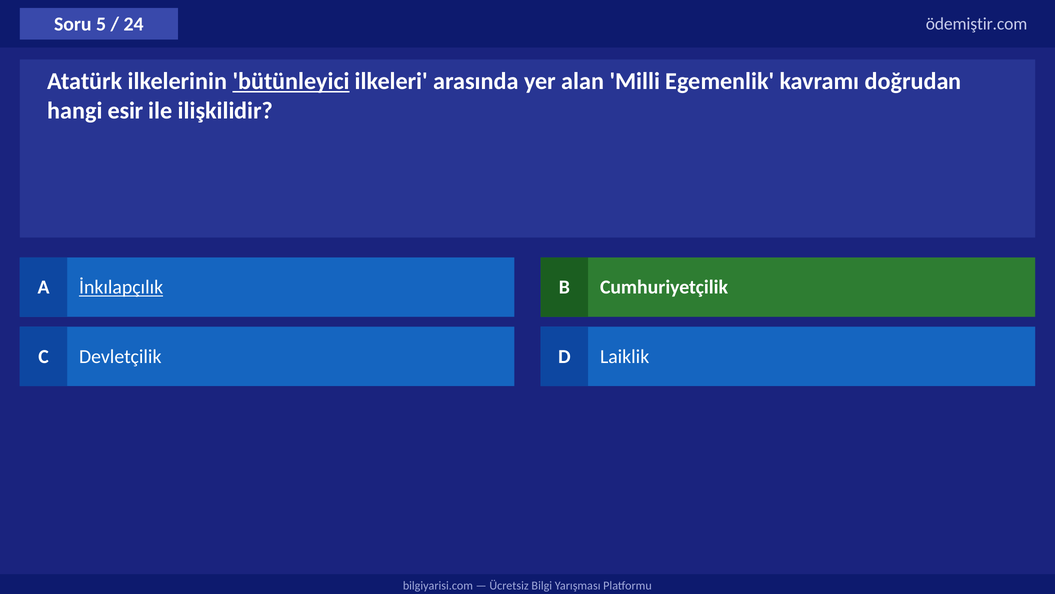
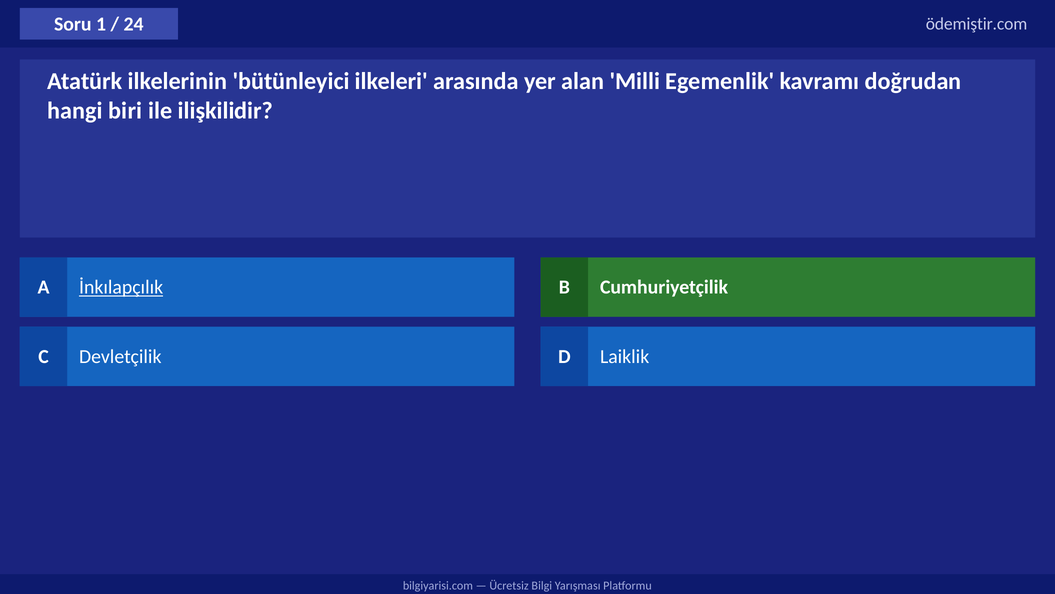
5: 5 -> 1 (101, 24)
bütünleyici underline: present -> none (291, 81)
esir: esir -> biri (125, 111)
